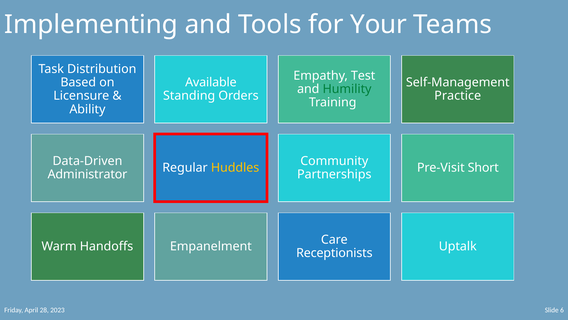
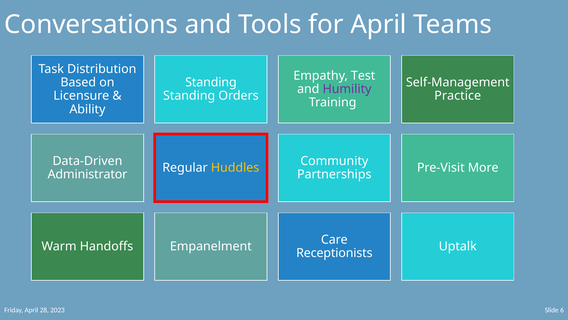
Implementing: Implementing -> Conversations (91, 24)
for Your: Your -> April (379, 24)
Available: Available -> Standing (211, 82)
Humility colour: green -> purple (347, 89)
Short: Short -> More (483, 168)
